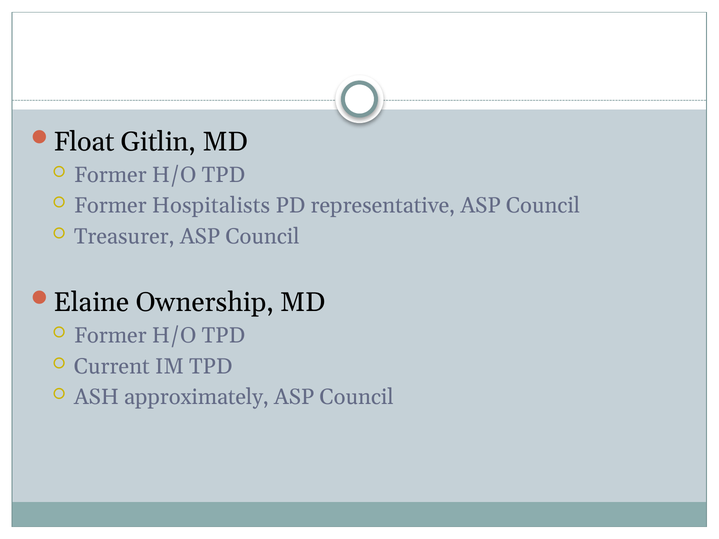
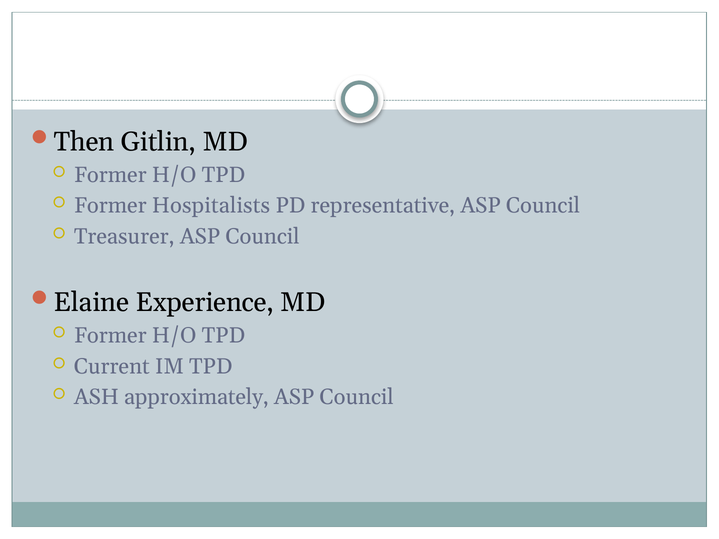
Float: Float -> Then (84, 142)
Ownership: Ownership -> Experience (205, 302)
